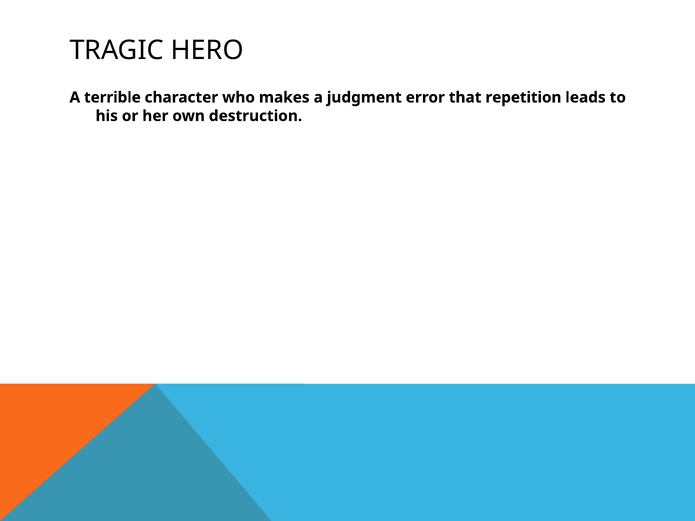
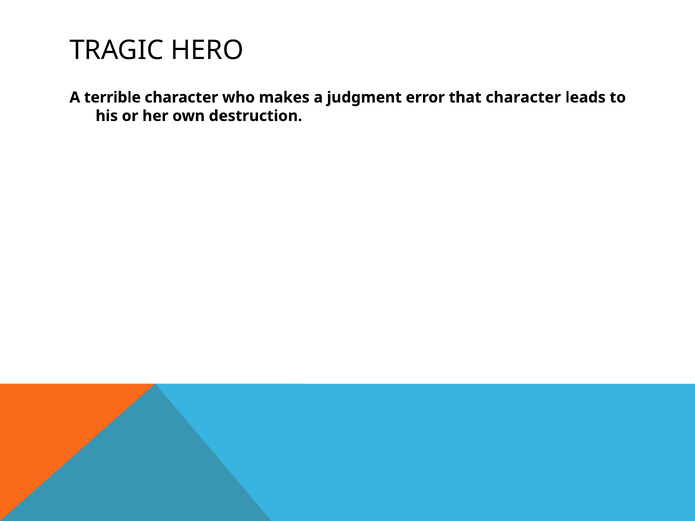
that repetition: repetition -> character (523, 97)
